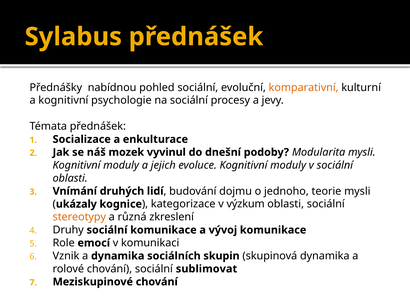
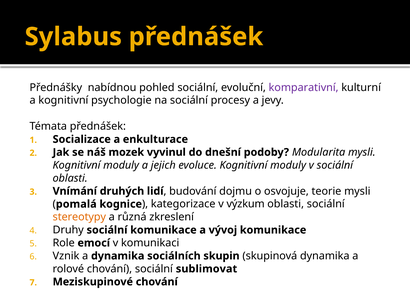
komparativní colour: orange -> purple (304, 88)
jednoho: jednoho -> osvojuje (286, 191)
ukázaly: ukázaly -> pomalá (76, 204)
